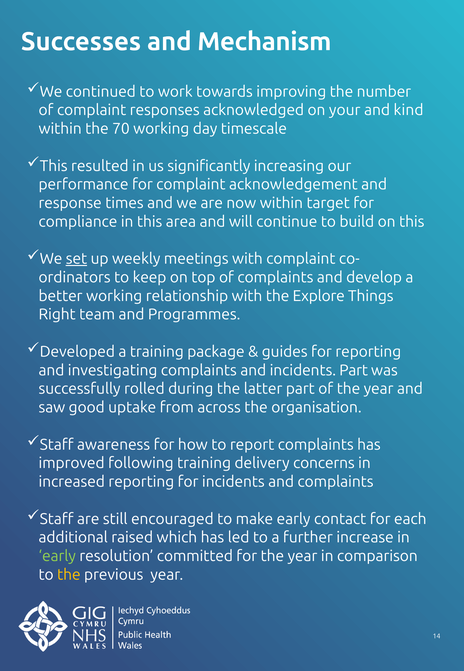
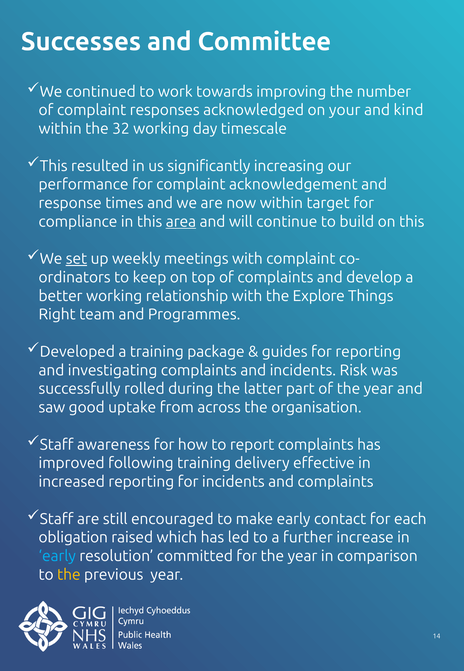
Mechanism: Mechanism -> Committee (264, 42)
70: 70 -> 32 (121, 129)
area underline: none -> present (181, 221)
incidents Part: Part -> Risk (354, 370)
concerns: concerns -> effective (324, 463)
additional: additional -> obligation (73, 537)
early colour: light green -> light blue (57, 555)
